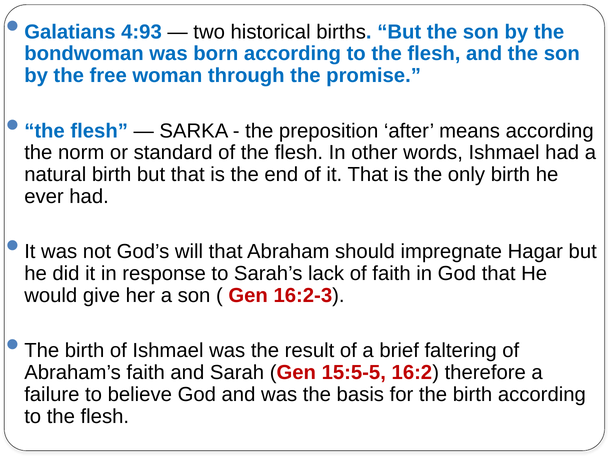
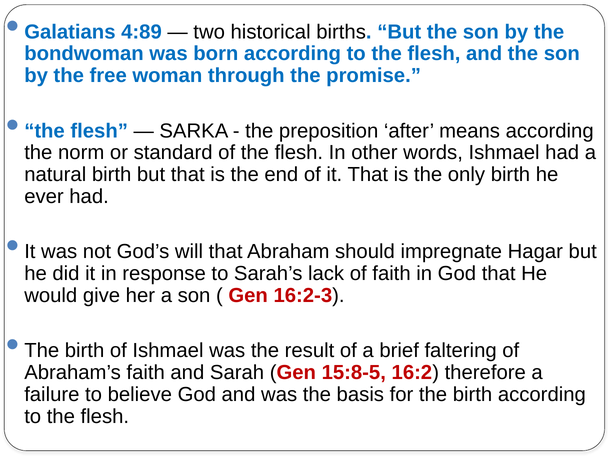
4:93: 4:93 -> 4:89 (142, 32)
15:5-5: 15:5-5 -> 15:8-5 (354, 372)
